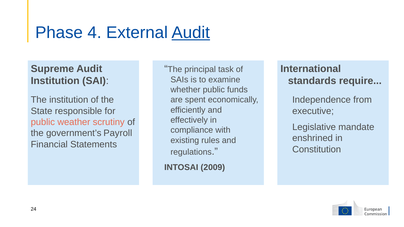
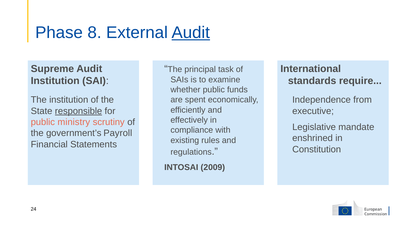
4: 4 -> 8 (94, 33)
responsible underline: none -> present (79, 111)
weather: weather -> ministry (74, 122)
